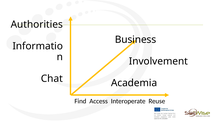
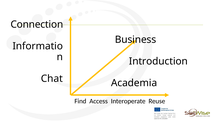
Authorities: Authorities -> Connection (37, 24)
Involvement: Involvement -> Introduction (158, 61)
